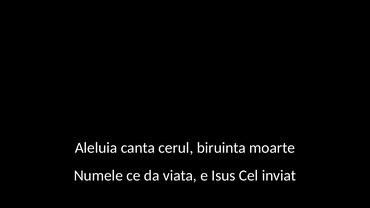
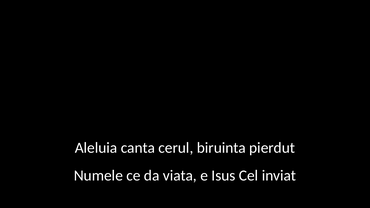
moarte: moarte -> pierdut (272, 148)
